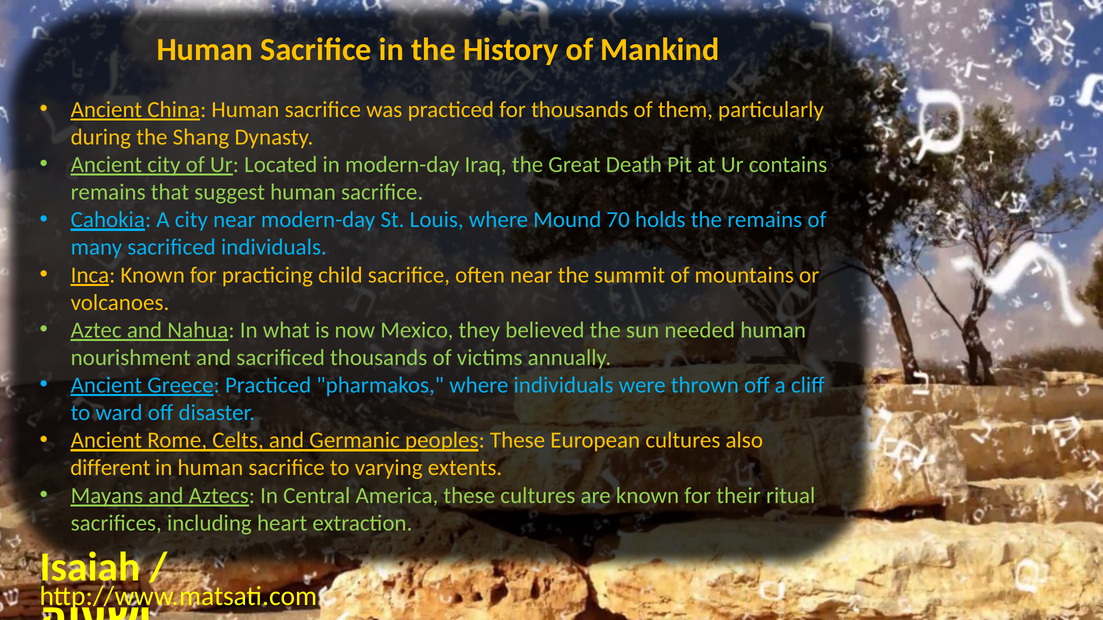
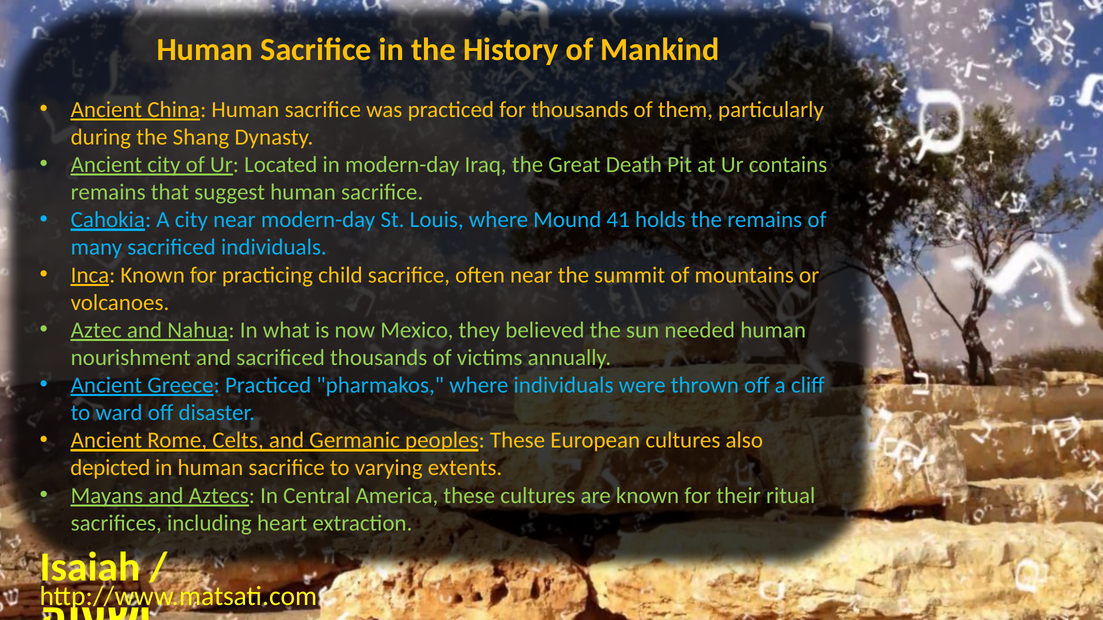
70: 70 -> 41 (618, 220)
different: different -> depicted (110, 468)
